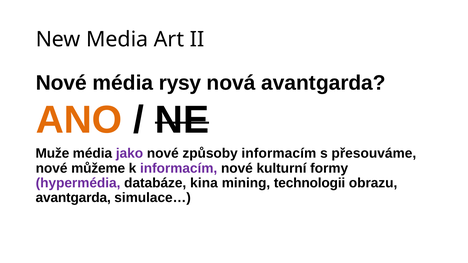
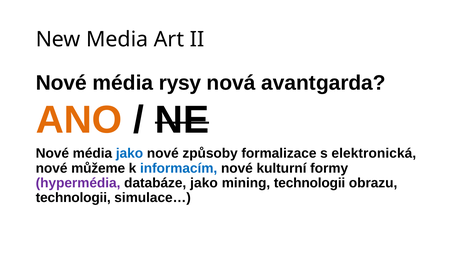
Muže: Muže -> Nové (52, 154)
jako colour: purple -> blue (130, 154)
způsoby informacím: informacím -> formalizace (279, 154)
přesouváme: přesouváme -> elektronická (374, 154)
informacím colour: purple -> blue (179, 168)
databáze kina: kina -> jako (204, 183)
avantgarda: avantgarda -> technologii (73, 198)
